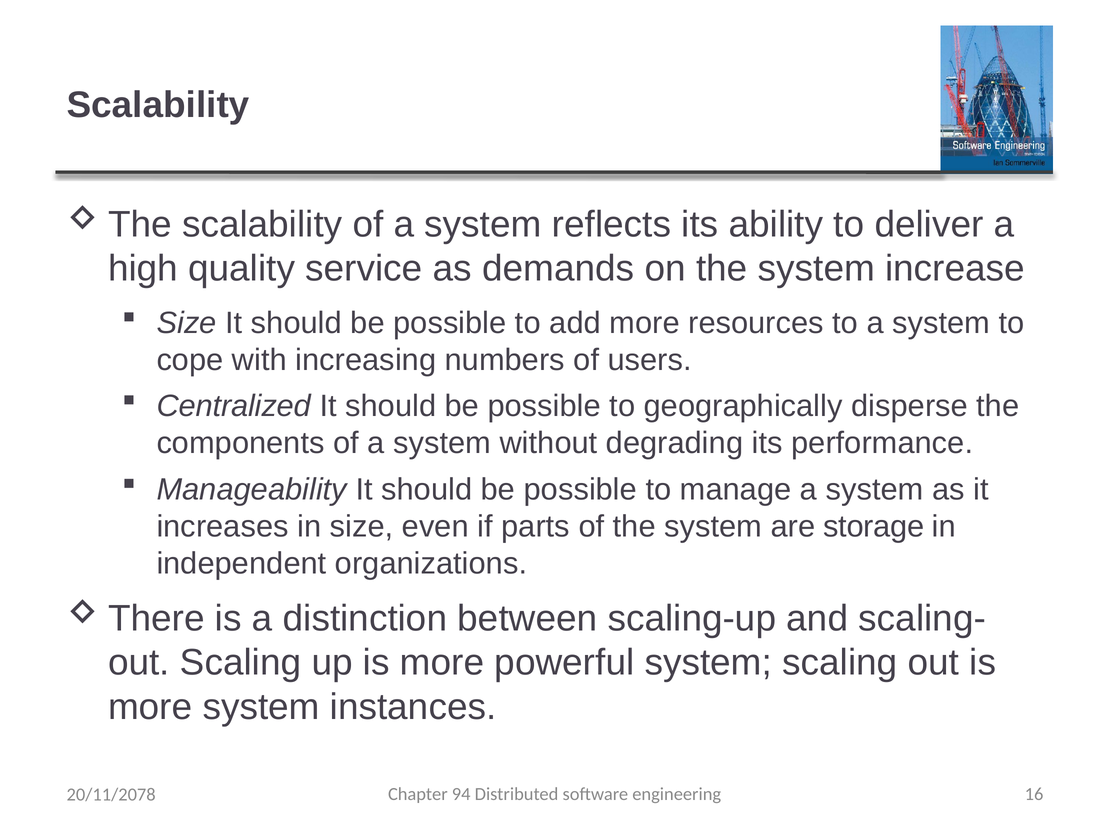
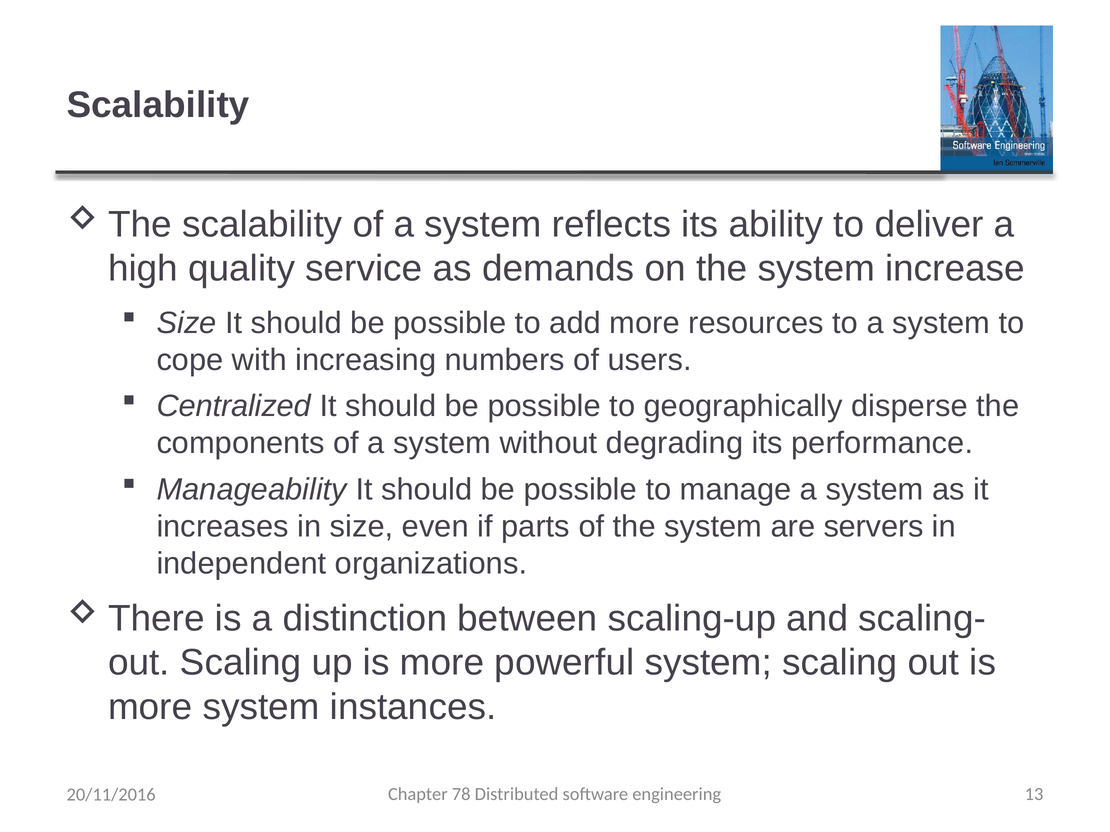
storage: storage -> servers (874, 527)
94: 94 -> 78 (461, 795)
16: 16 -> 13 (1034, 795)
20/11/2078: 20/11/2078 -> 20/11/2016 (111, 795)
